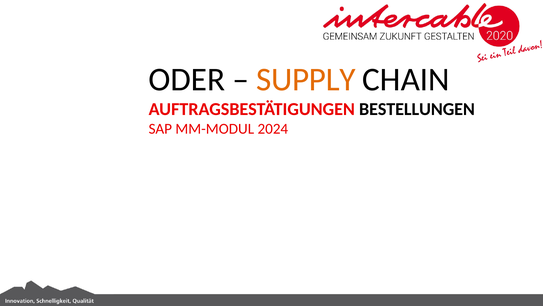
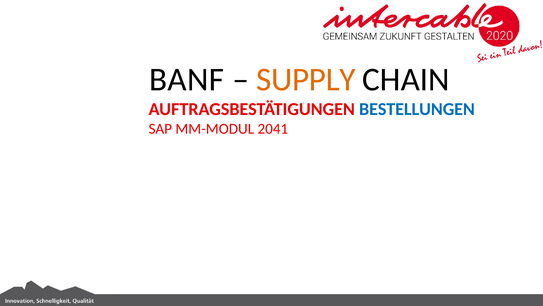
ODER: ODER -> BANF (187, 79)
BESTELLUNGEN colour: black -> blue (417, 109)
2024: 2024 -> 2041 (273, 129)
